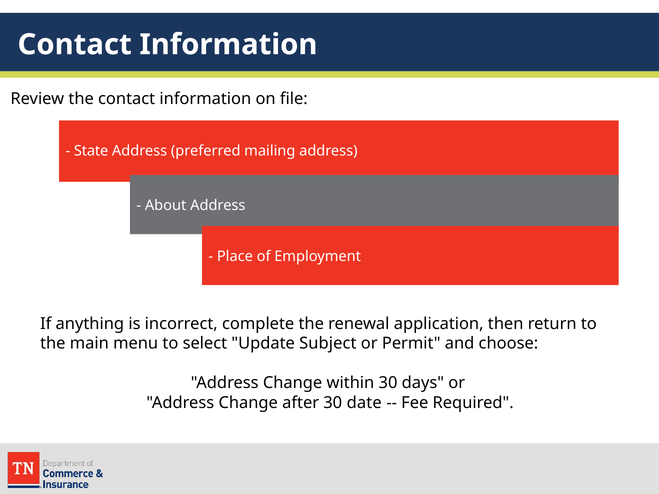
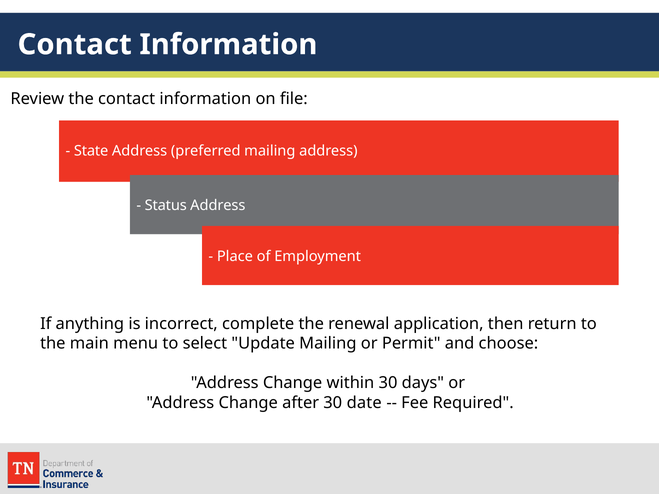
About: About -> Status (166, 206)
Update Subject: Subject -> Mailing (328, 344)
